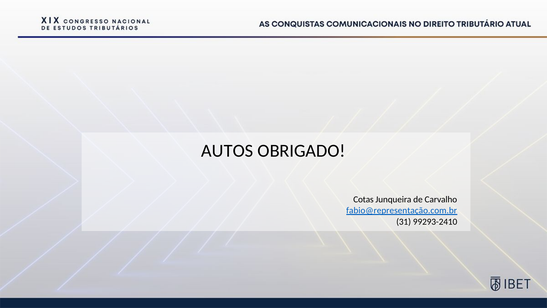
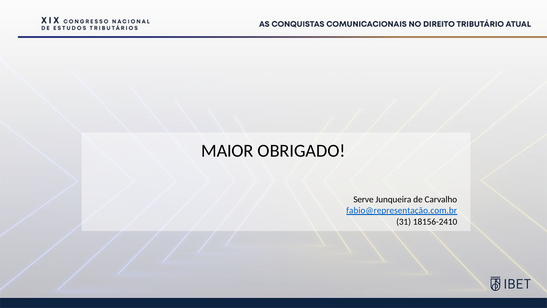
AUTOS: AUTOS -> MAIOR (227, 151)
Cotas: Cotas -> Serve (363, 199)
99293-2410: 99293-2410 -> 18156-2410 (435, 221)
